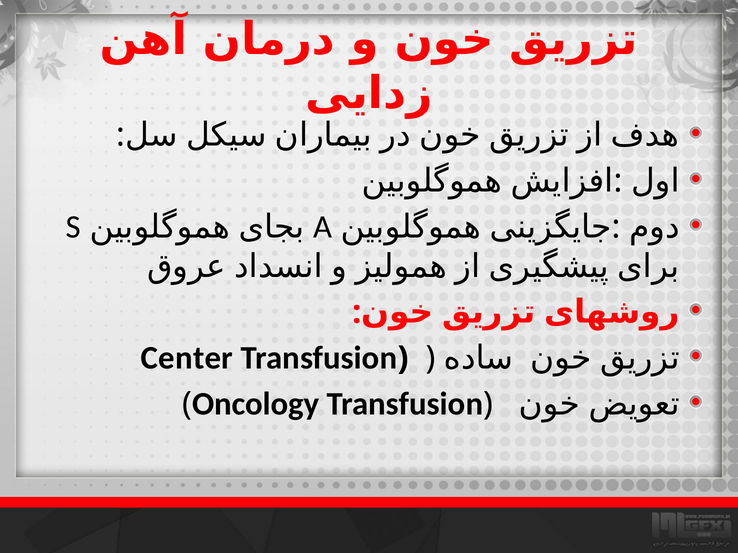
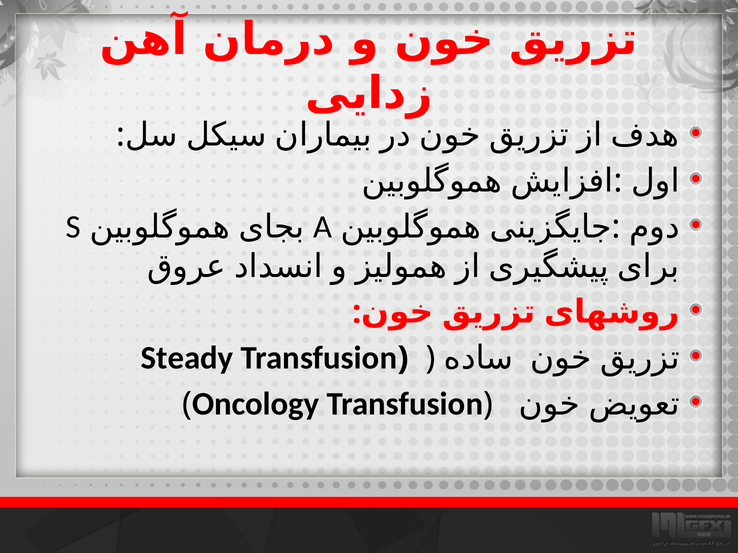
Center: Center -> Steady (187, 358)
